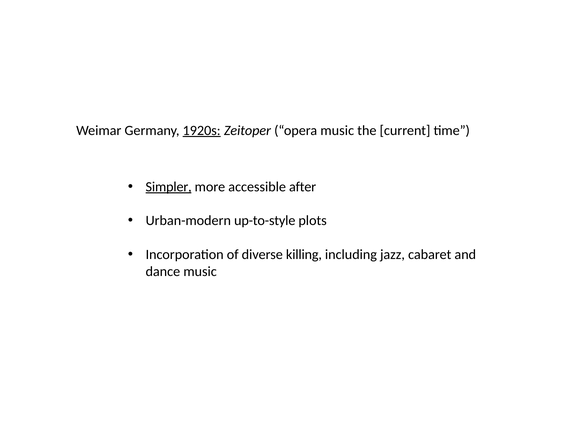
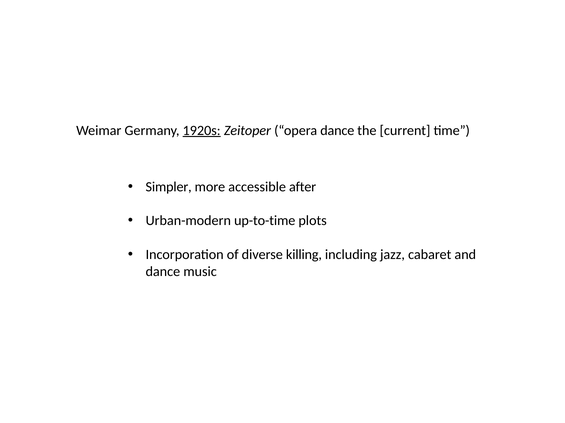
opera music: music -> dance (337, 131)
Simpler underline: present -> none (169, 187)
up-to-style: up-to-style -> up-to-time (265, 221)
